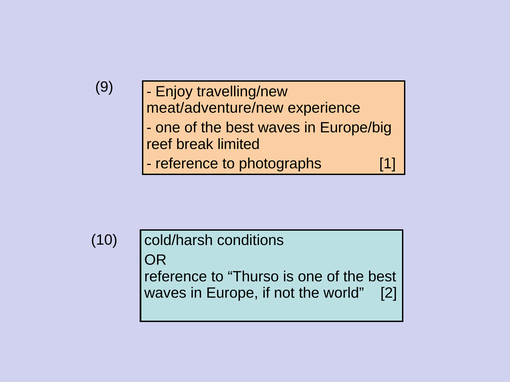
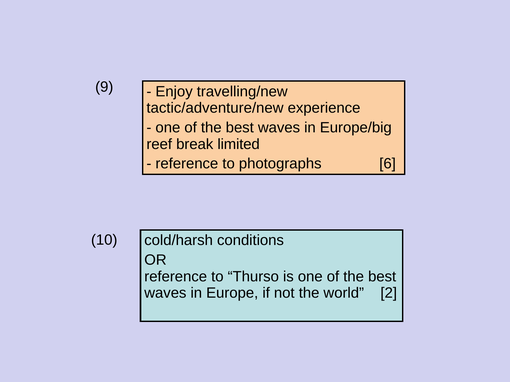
meat/adventure/new: meat/adventure/new -> tactic/adventure/new (215, 108)
1: 1 -> 6 (388, 164)
